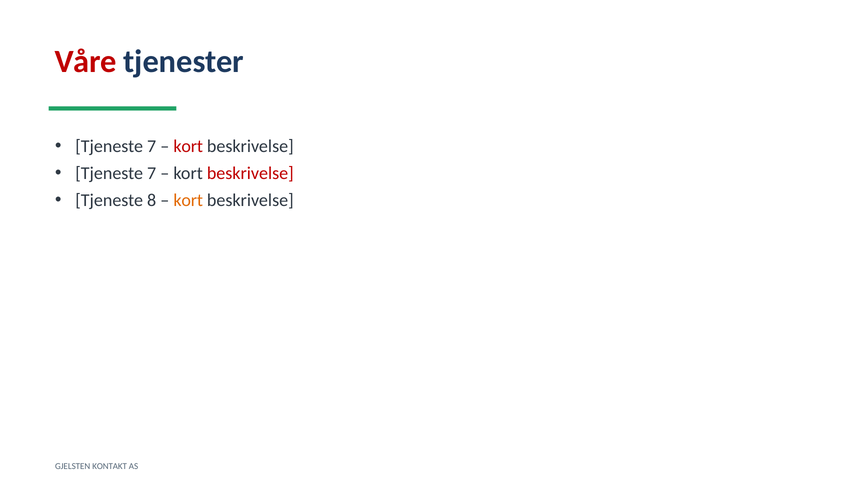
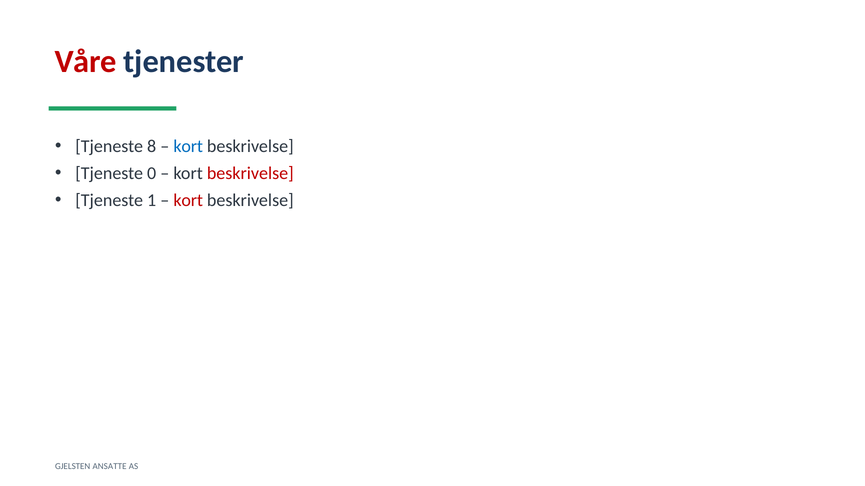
7: 7 -> 8 (152, 147)
kort colour: red -> blue (188, 147)
7: 7 -> 0 (152, 174)
8: 8 -> 1 (152, 201)
kort colour: orange -> red (188, 201)
KONTAKT: KONTAKT -> ANSATTE (110, 467)
